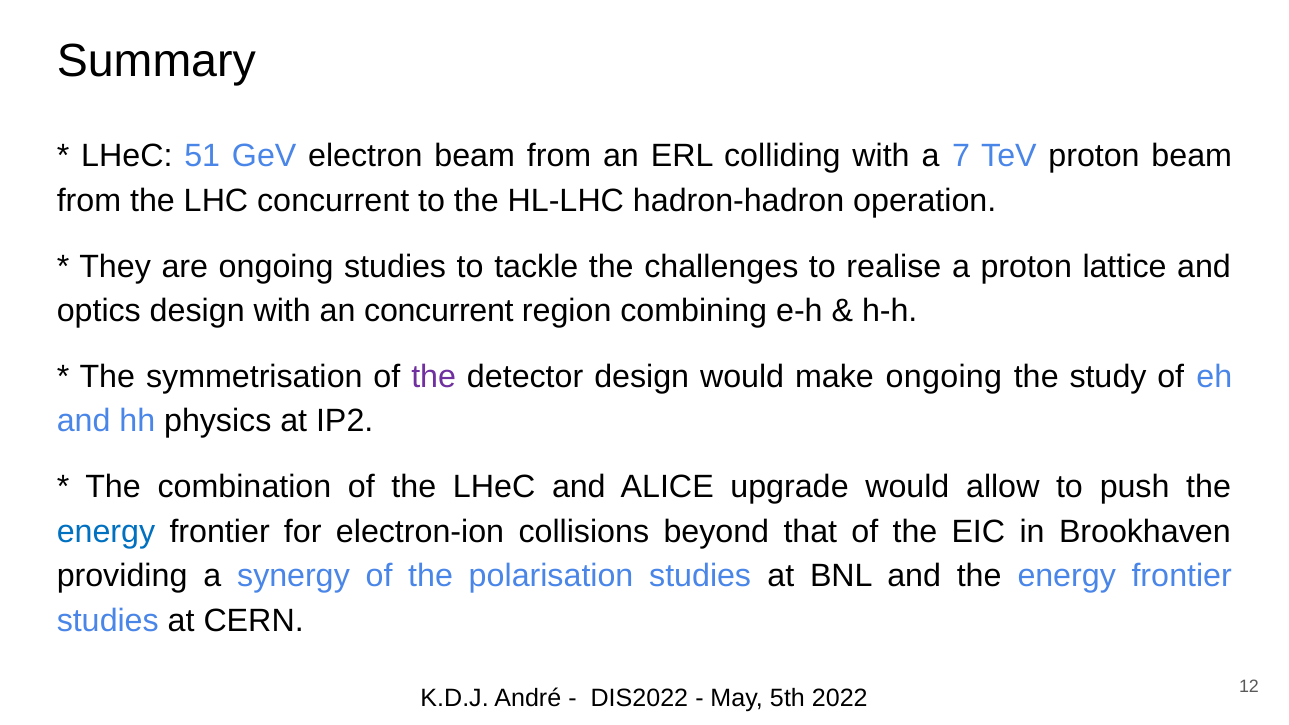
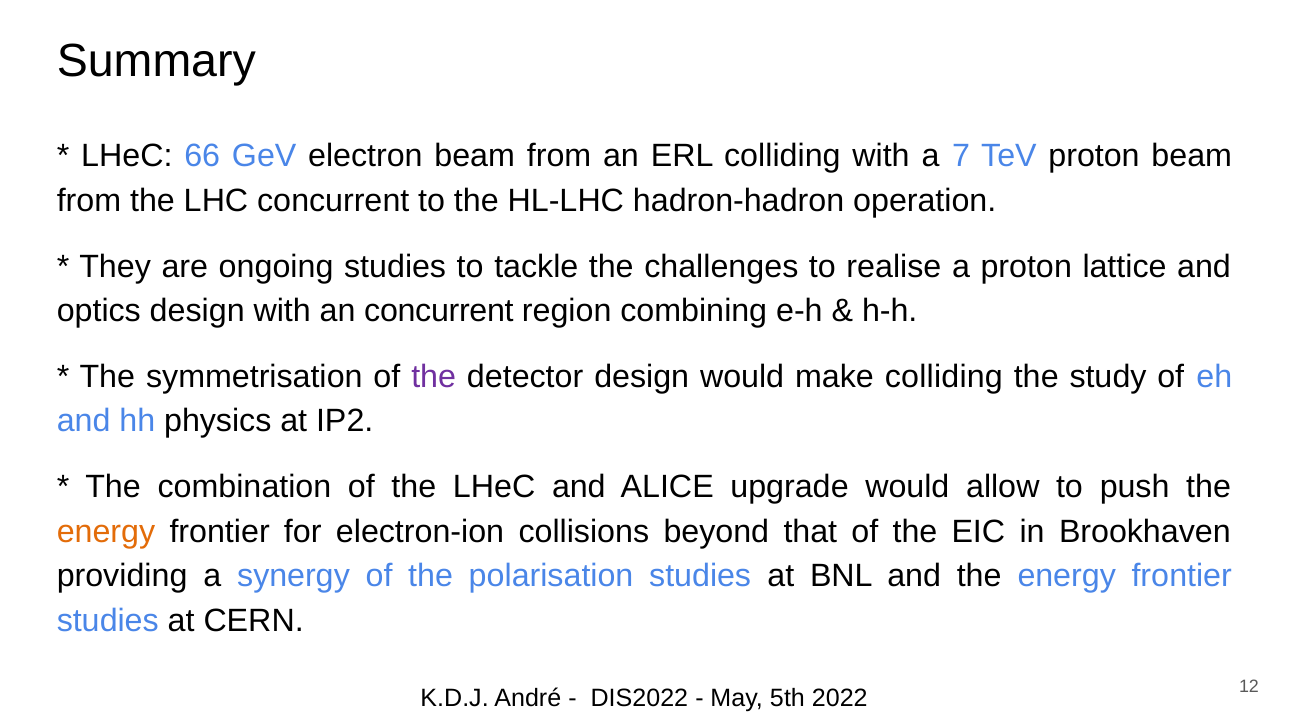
51: 51 -> 66 (202, 156)
make ongoing: ongoing -> colliding (944, 377)
energy colour: blue -> orange (106, 532)
